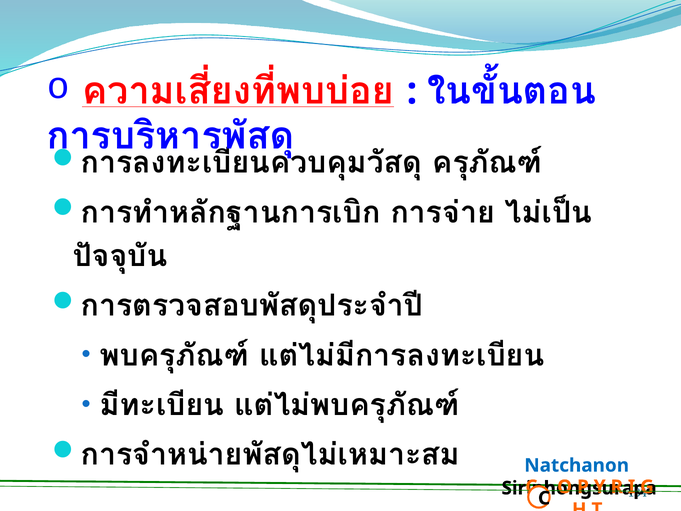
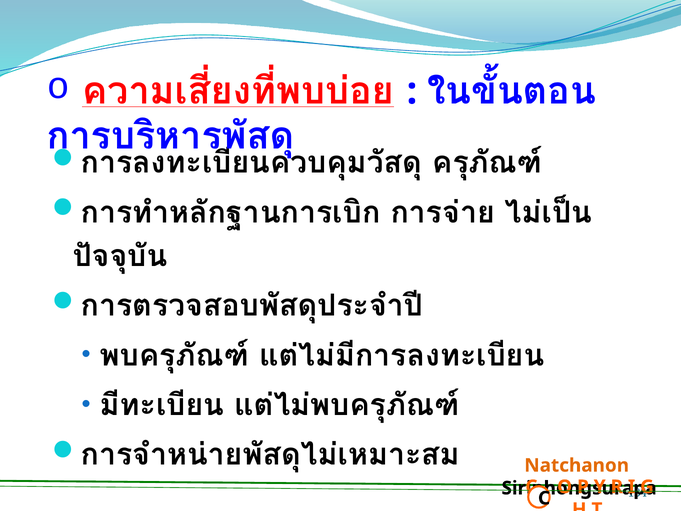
Natchanon colour: blue -> orange (577, 465)
